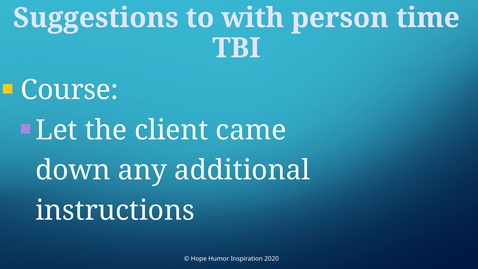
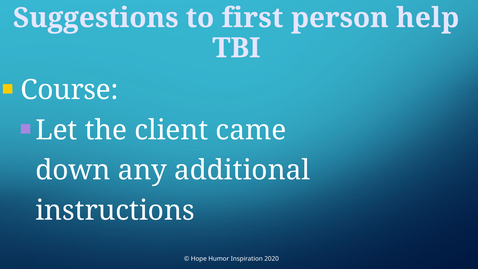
with: with -> first (252, 18)
time: time -> help (428, 18)
